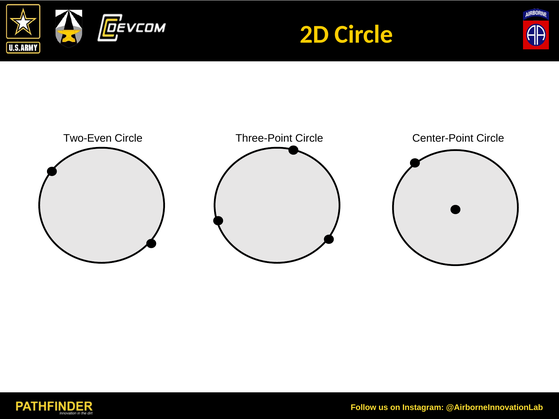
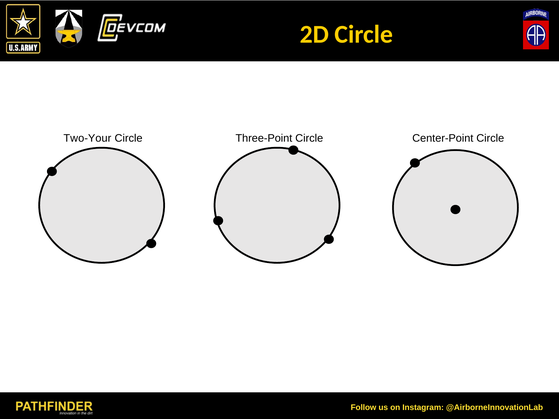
Two-Even: Two-Even -> Two-Your (87, 138)
